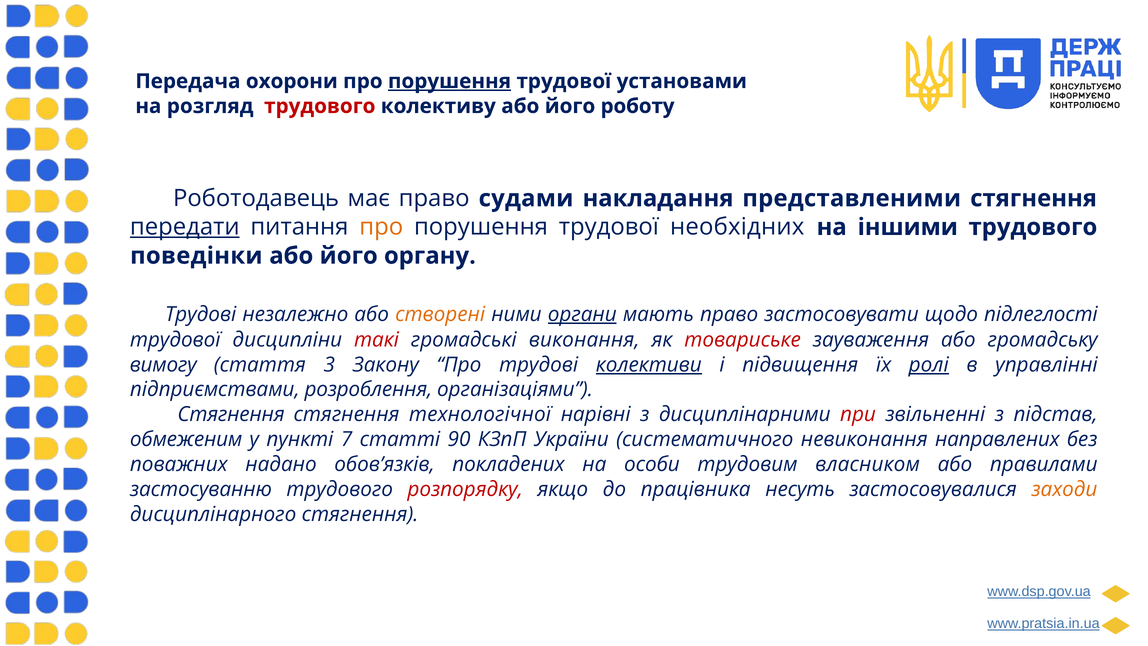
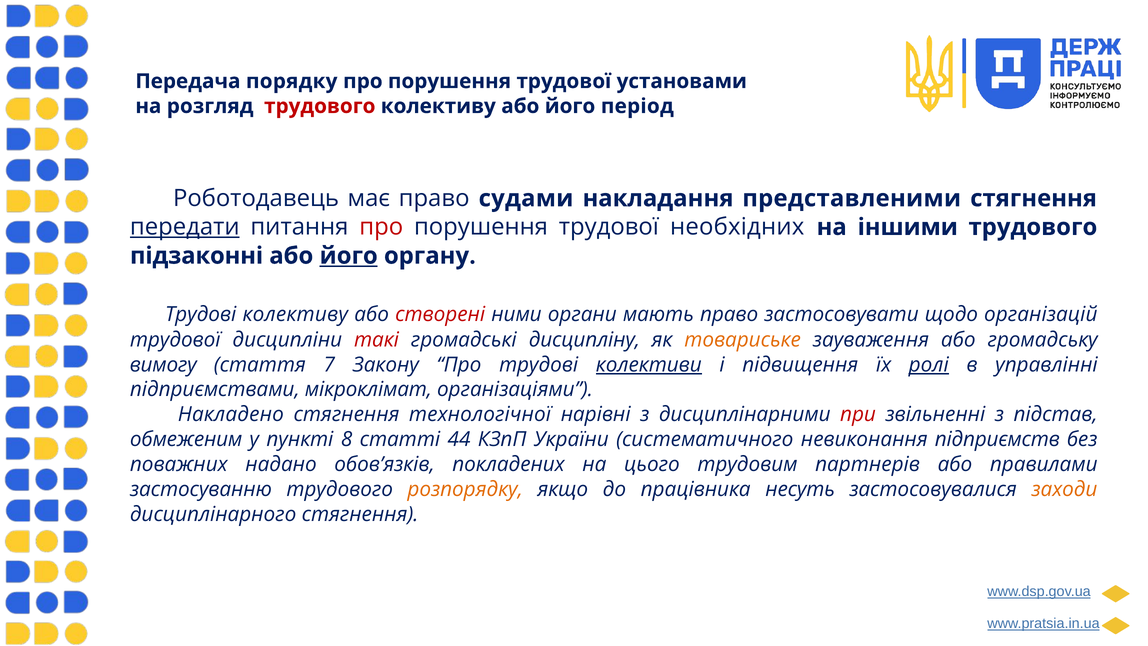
охорони: охорони -> порядку (292, 81)
порушення underline: present -> none (449, 81)
роботу: роботу -> період (637, 106)
про colour: orange -> red (381, 227)
поведінки: поведінки -> підзаконні (197, 256)
його underline: none -> present (349, 256)
Трудові незалежно: незалежно -> колективу (295, 314)
створені colour: orange -> red (440, 314)
органи underline: present -> none (582, 314)
підлеглості: підлеглості -> організацій (1041, 314)
виконання: виконання -> дисципліну (584, 340)
товариське colour: red -> orange (743, 340)
3: 3 -> 7 (329, 365)
розроблення: розроблення -> мікроклімат (368, 389)
Стягнення: Стягнення -> Накладено (231, 414)
7: 7 -> 8 (347, 439)
90: 90 -> 44 (459, 439)
направлених: направлених -> підприємств (997, 439)
особи: особи -> цього (652, 464)
власником: власником -> партнерів (868, 464)
розпорядку colour: red -> orange (465, 489)
